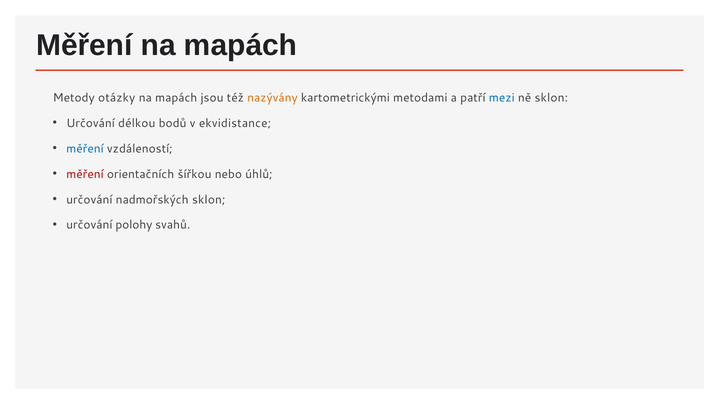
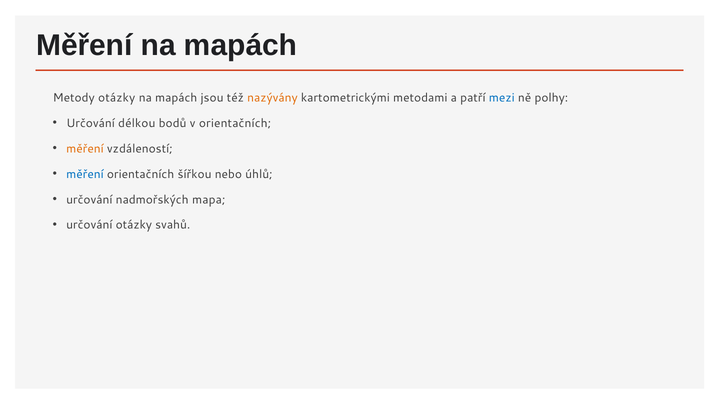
ně sklon: sklon -> polhy (551, 98)
v ekvidistance: ekvidistance -> orientačních (235, 123)
měření colour: blue -> orange (85, 149)
měření colour: red -> blue (85, 174)
nadmořských sklon: sklon -> mapa (209, 200)
určování polohy: polohy -> otázky (134, 225)
